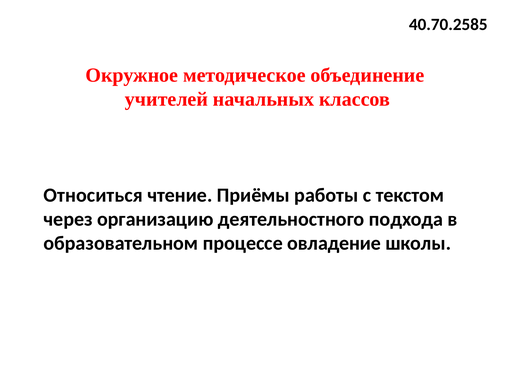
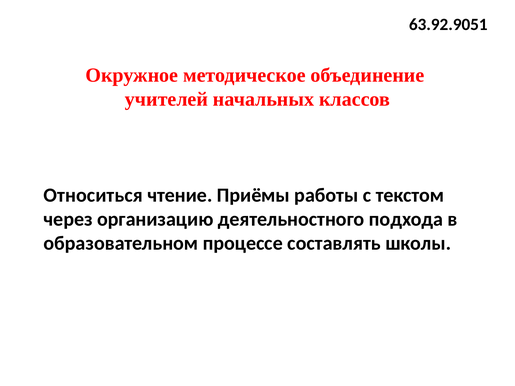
40.70.2585: 40.70.2585 -> 63.92.9051 (448, 25)
овладение: овладение -> составлять (334, 244)
